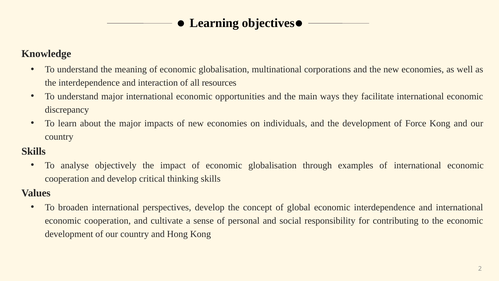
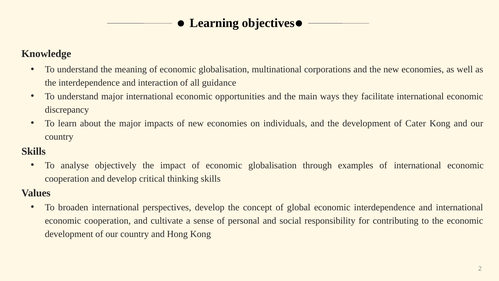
resources: resources -> guidance (219, 83)
Force: Force -> Cater (416, 123)
